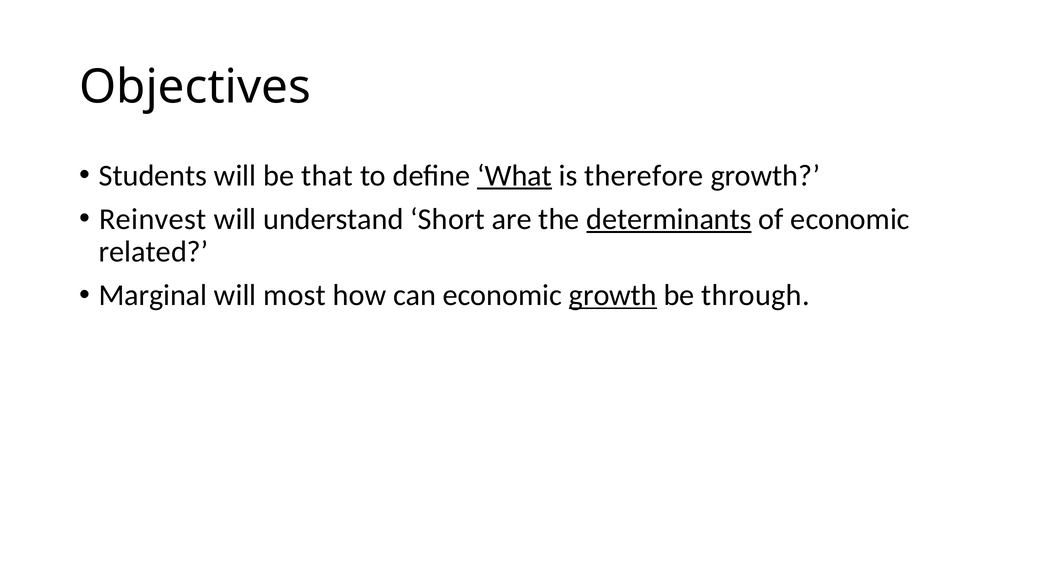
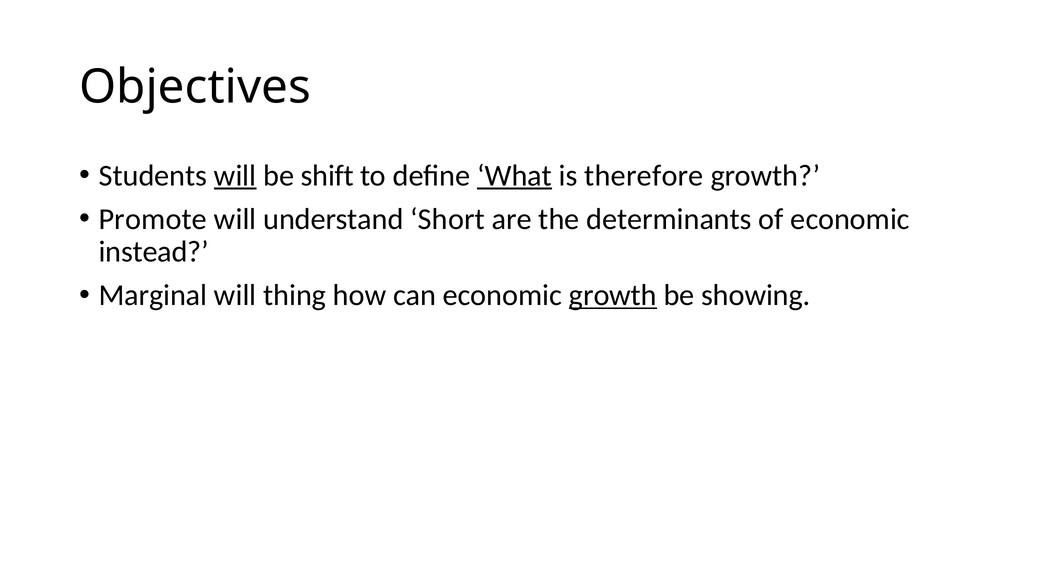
will underline: none -> present (235, 176)
that: that -> shift (327, 176)
Reinvest: Reinvest -> Promote (153, 219)
determinants underline: present -> none (669, 219)
related: related -> instead (154, 252)
most: most -> thing (295, 296)
through: through -> showing (756, 296)
